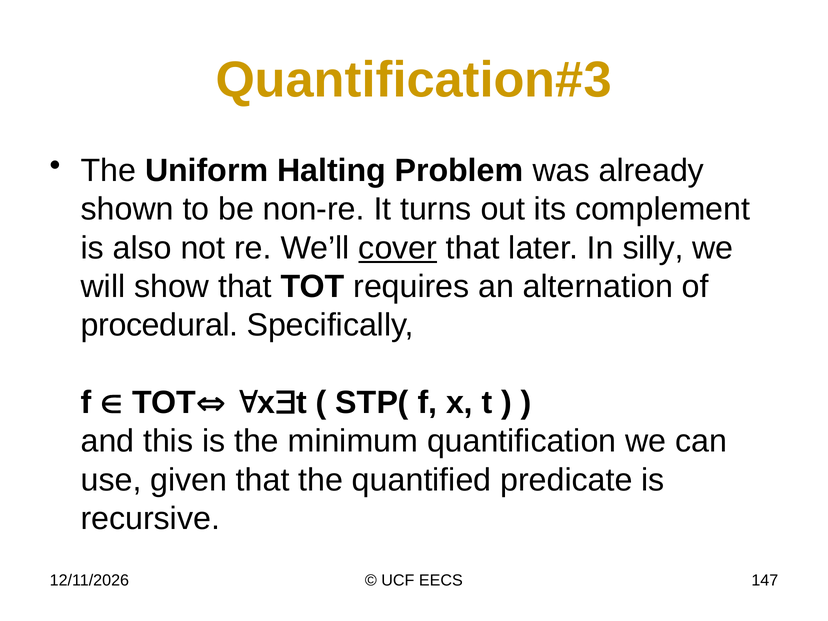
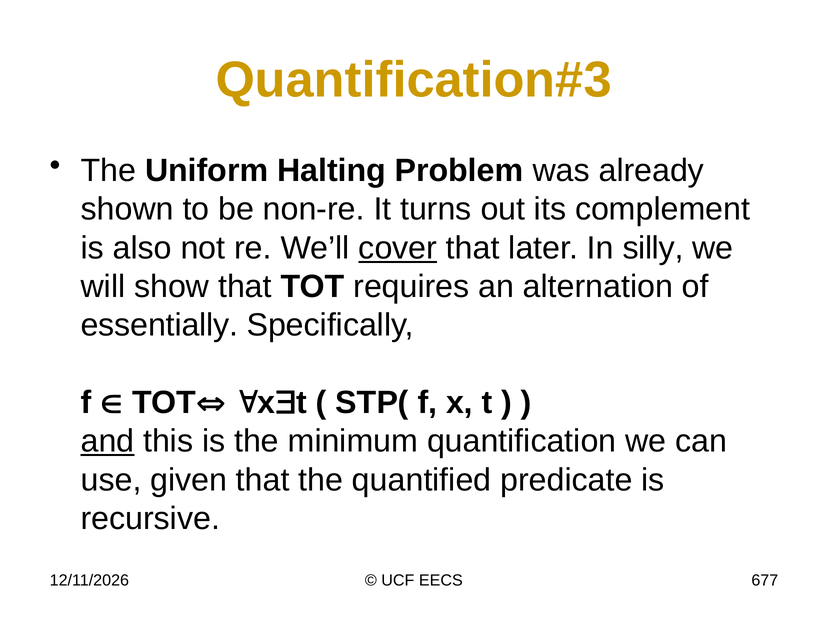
procedural: procedural -> essentially (159, 325)
and underline: none -> present (108, 441)
147: 147 -> 677 (765, 580)
